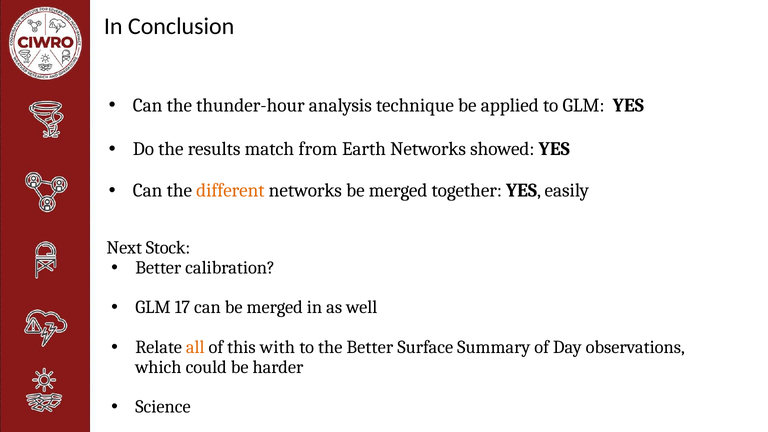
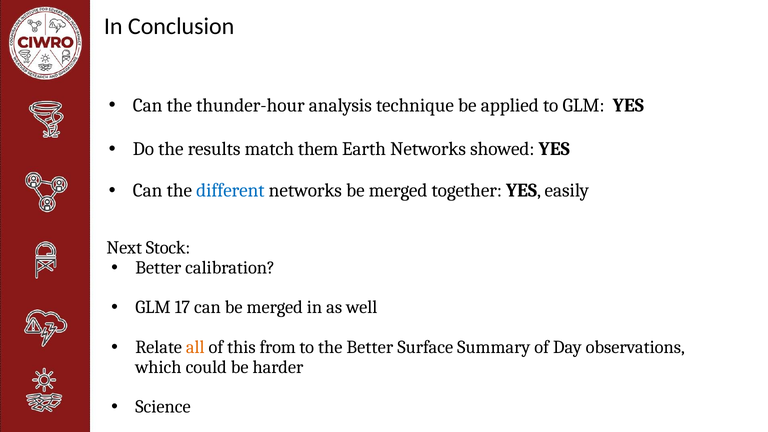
from: from -> them (318, 149)
different colour: orange -> blue (230, 191)
with: with -> from (278, 347)
